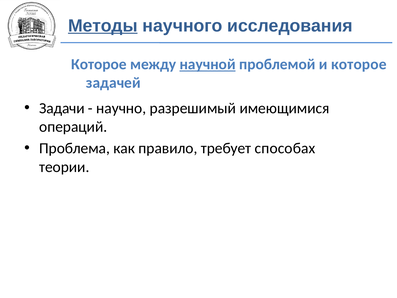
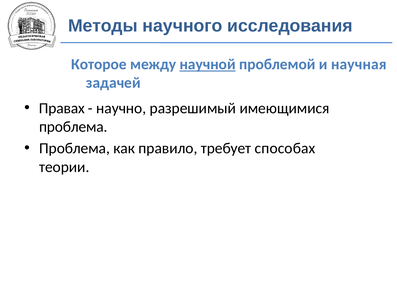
Методы underline: present -> none (103, 26)
и которое: которое -> научная (359, 64)
Задачи: Задачи -> Правах (62, 108)
операций: операций -> проблема (73, 127)
